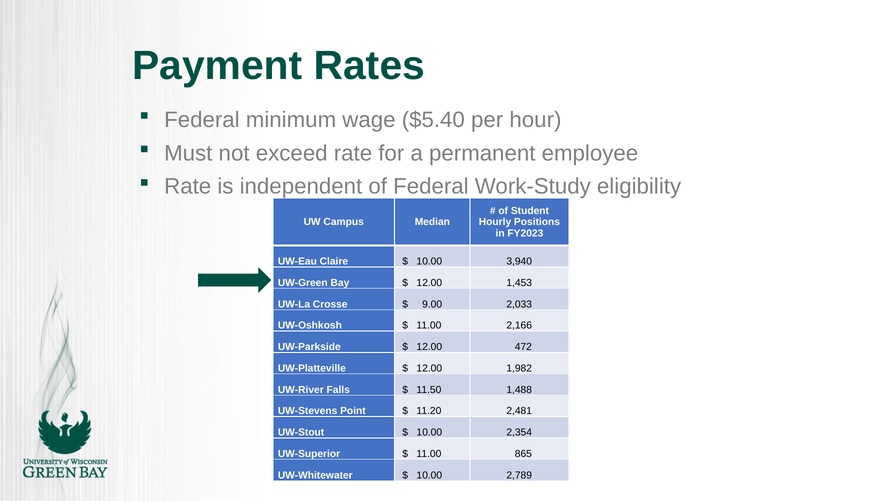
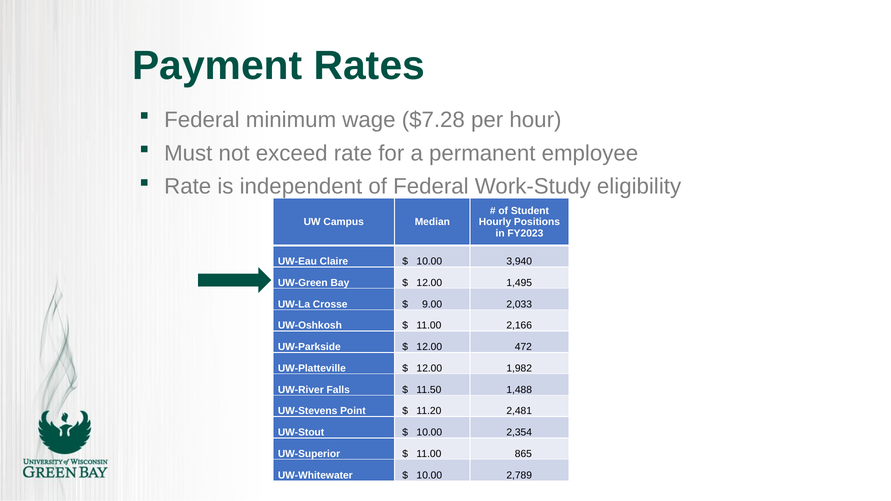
$5.40: $5.40 -> $7.28 (433, 120)
1,453: 1,453 -> 1,495 (519, 283)
